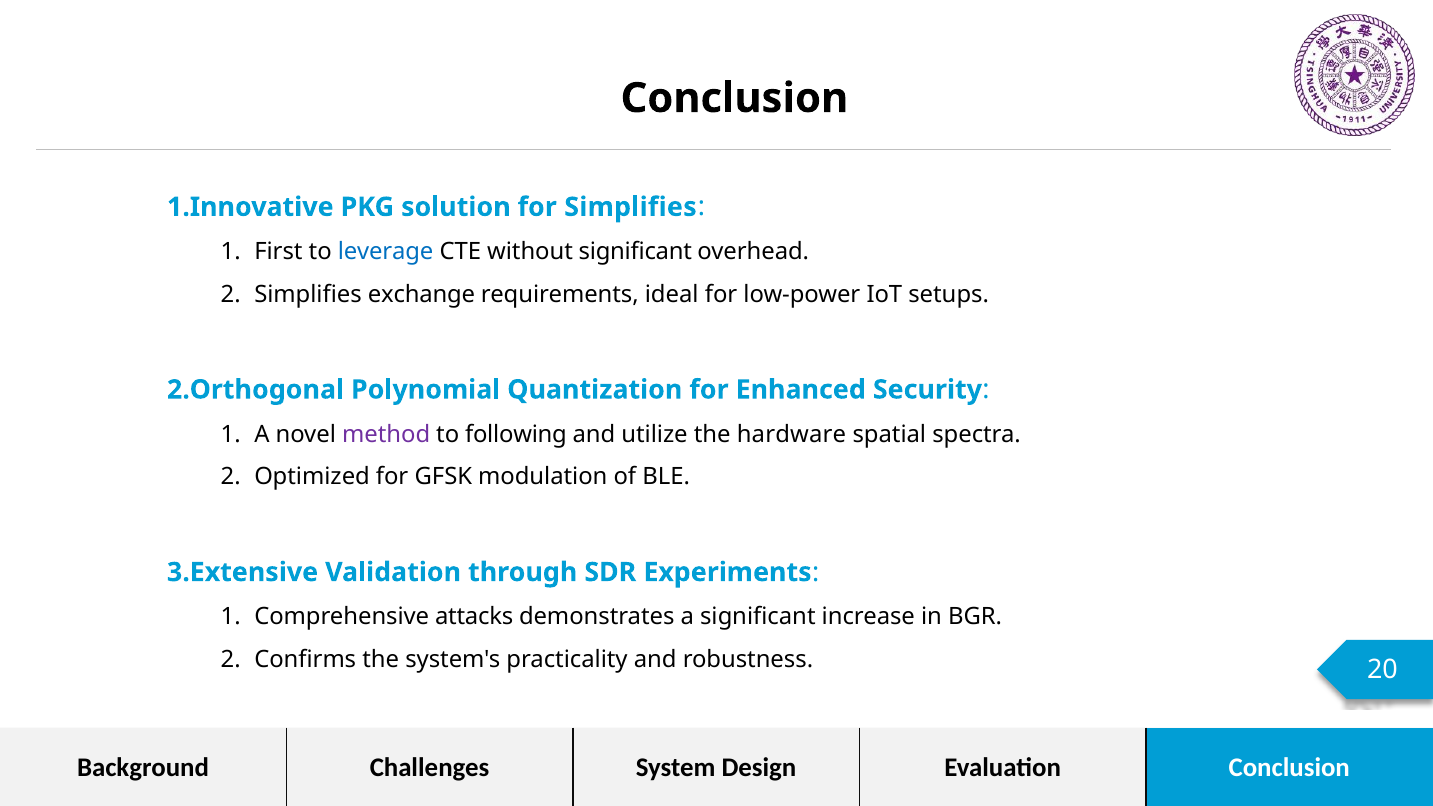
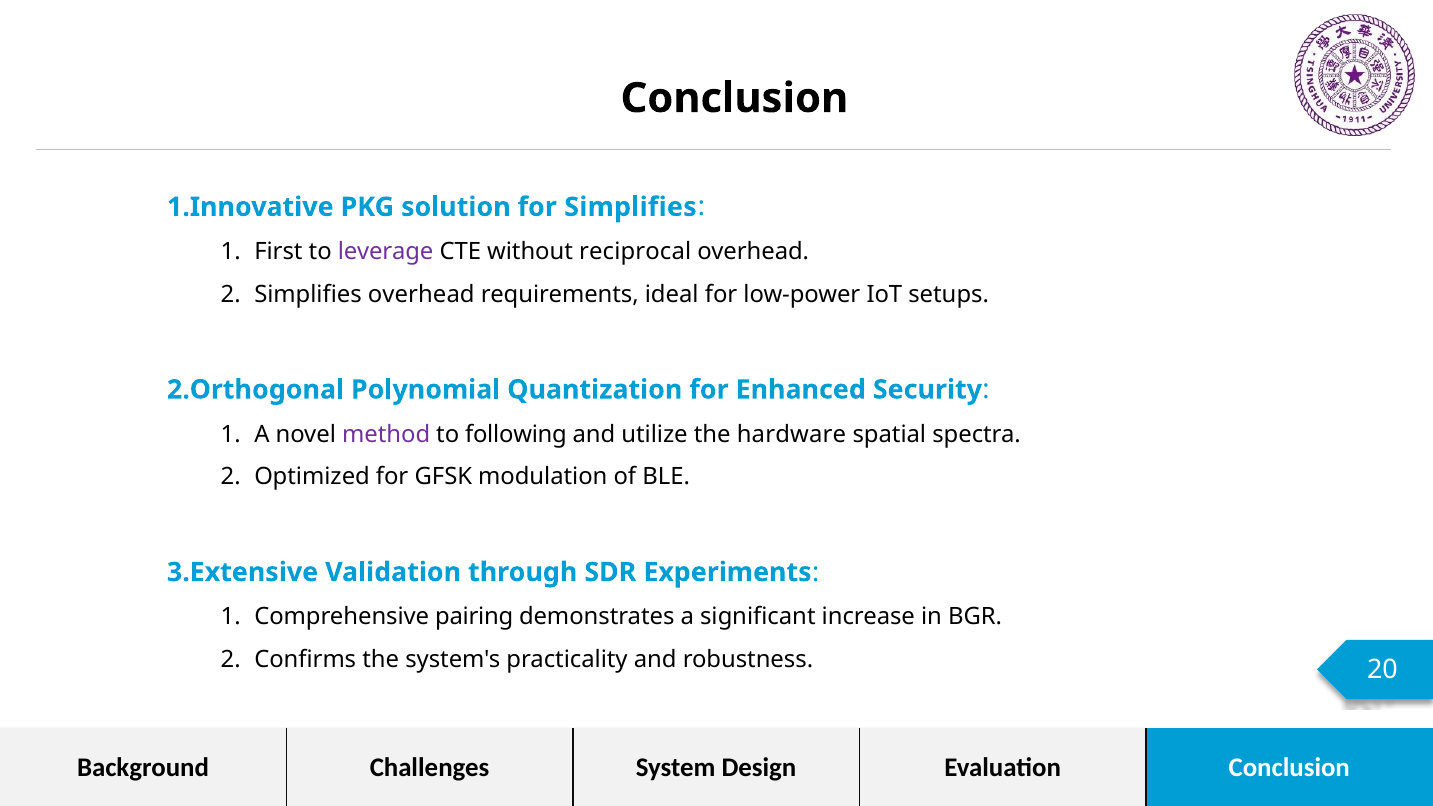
leverage colour: blue -> purple (386, 252)
without significant: significant -> reciprocal (635, 252)
Simplifies exchange: exchange -> overhead (421, 295)
attacks: attacks -> pairing (474, 617)
